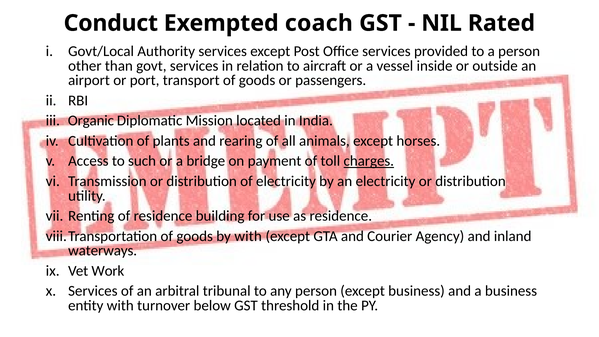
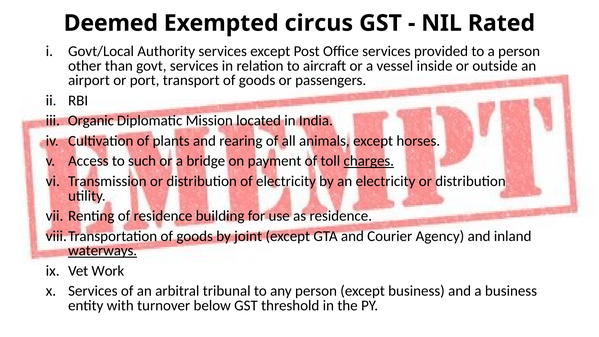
Conduct: Conduct -> Deemed (111, 23)
coach: coach -> circus (319, 23)
by with: with -> joint (248, 236)
waterways underline: none -> present (103, 251)
